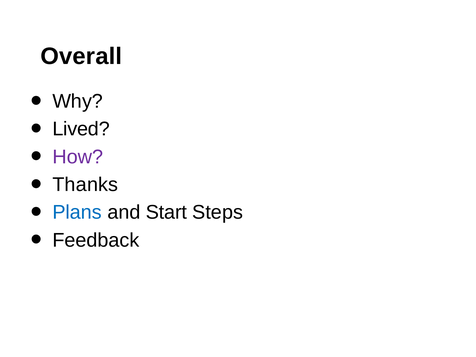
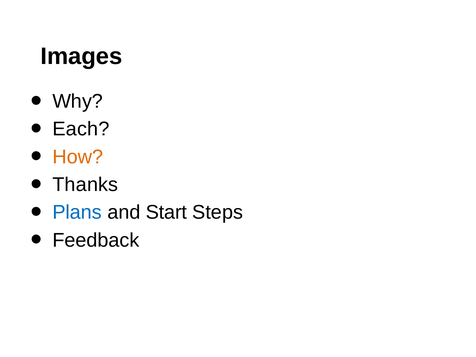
Overall: Overall -> Images (81, 56)
Lived: Lived -> Each (81, 129)
How colour: purple -> orange (78, 157)
